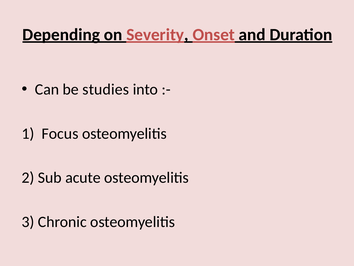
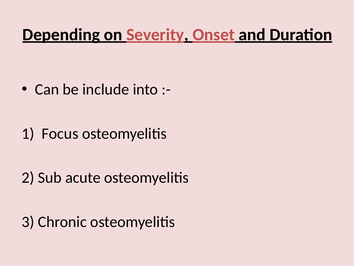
studies: studies -> include (106, 89)
